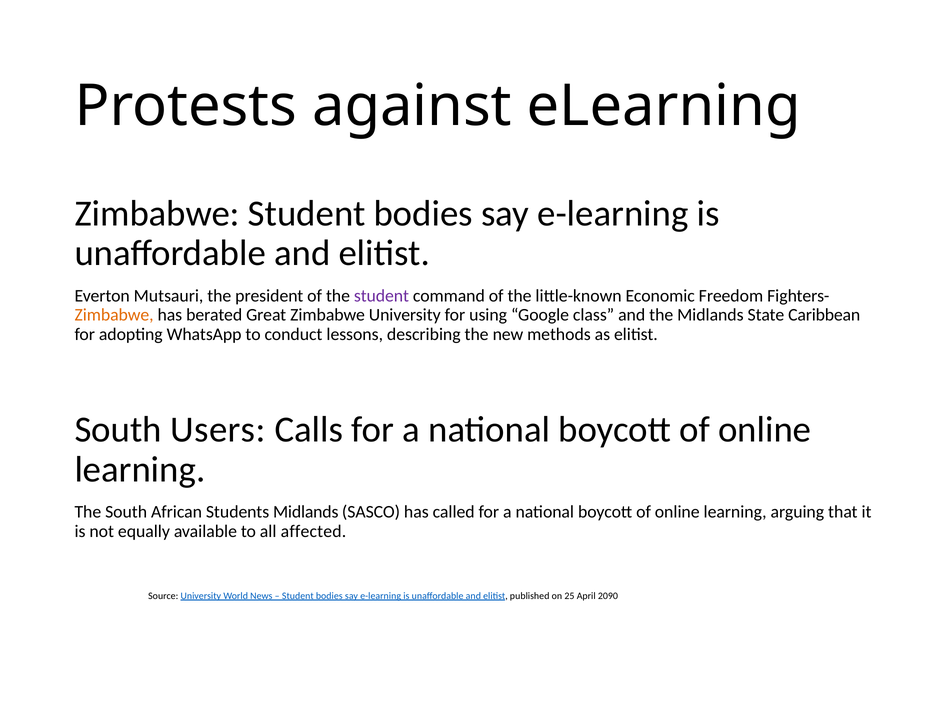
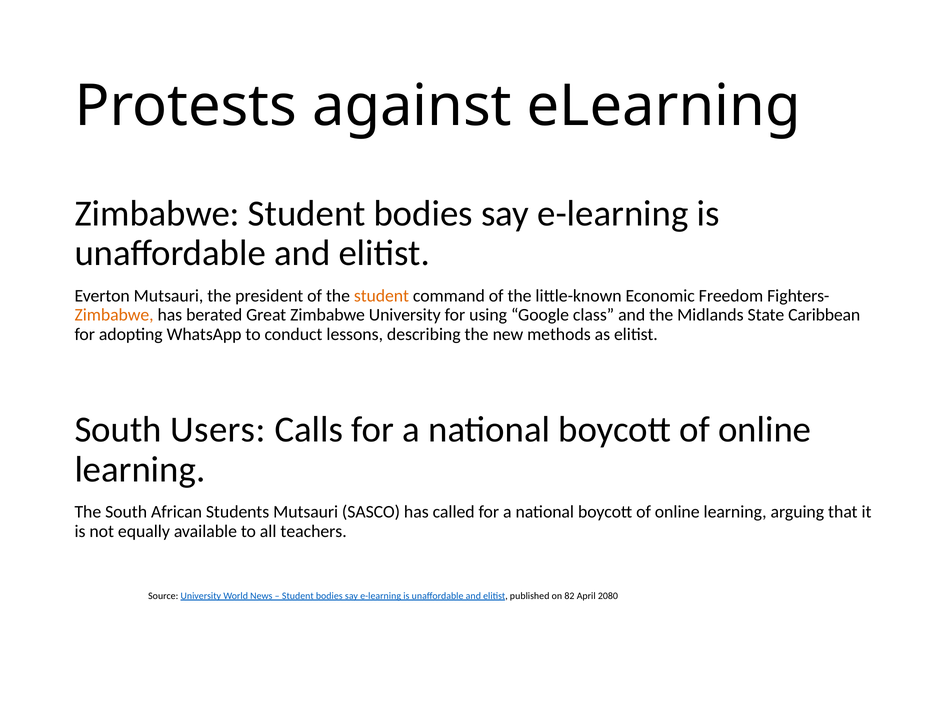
student colour: purple -> orange (381, 296)
Students Midlands: Midlands -> Mutsauri (306, 512)
affected: affected -> teachers (314, 531)
25: 25 -> 82 (569, 596)
2090: 2090 -> 2080 (608, 596)
